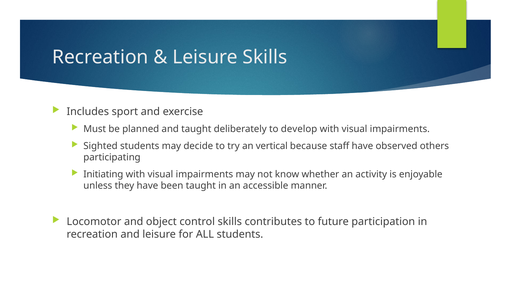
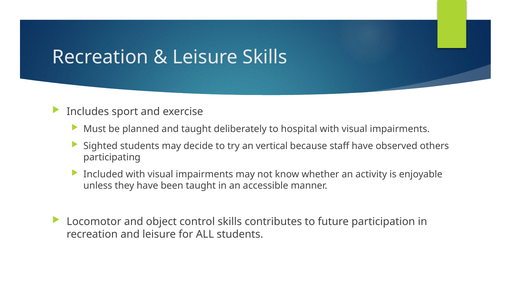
develop: develop -> hospital (299, 129)
Initiating: Initiating -> Included (103, 174)
